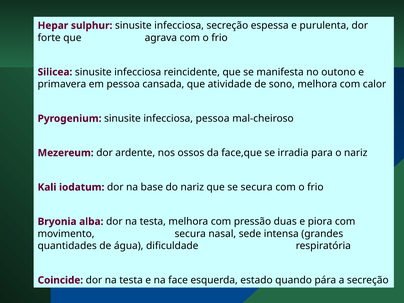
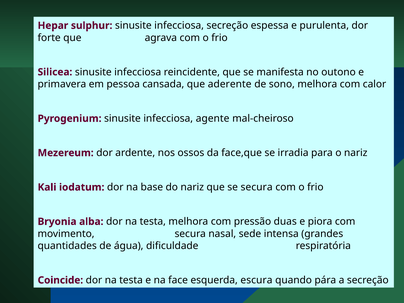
atividade: atividade -> aderente (230, 84)
infecciosa pessoa: pessoa -> agente (213, 119)
estado: estado -> escura (256, 280)
